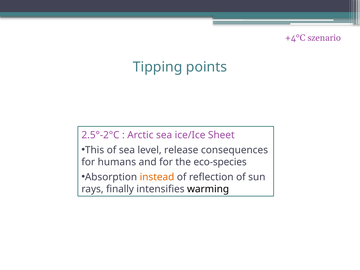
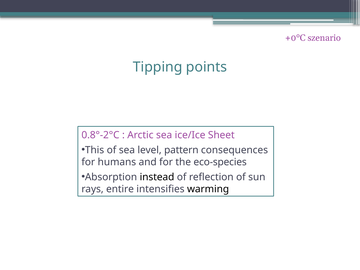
+4°C: +4°C -> +0°C (295, 38)
2.5°-2°C: 2.5°-2°C -> 0.8°-2°C (100, 135)
release: release -> pattern (181, 150)
instead colour: orange -> black (157, 177)
finally: finally -> entire (120, 189)
